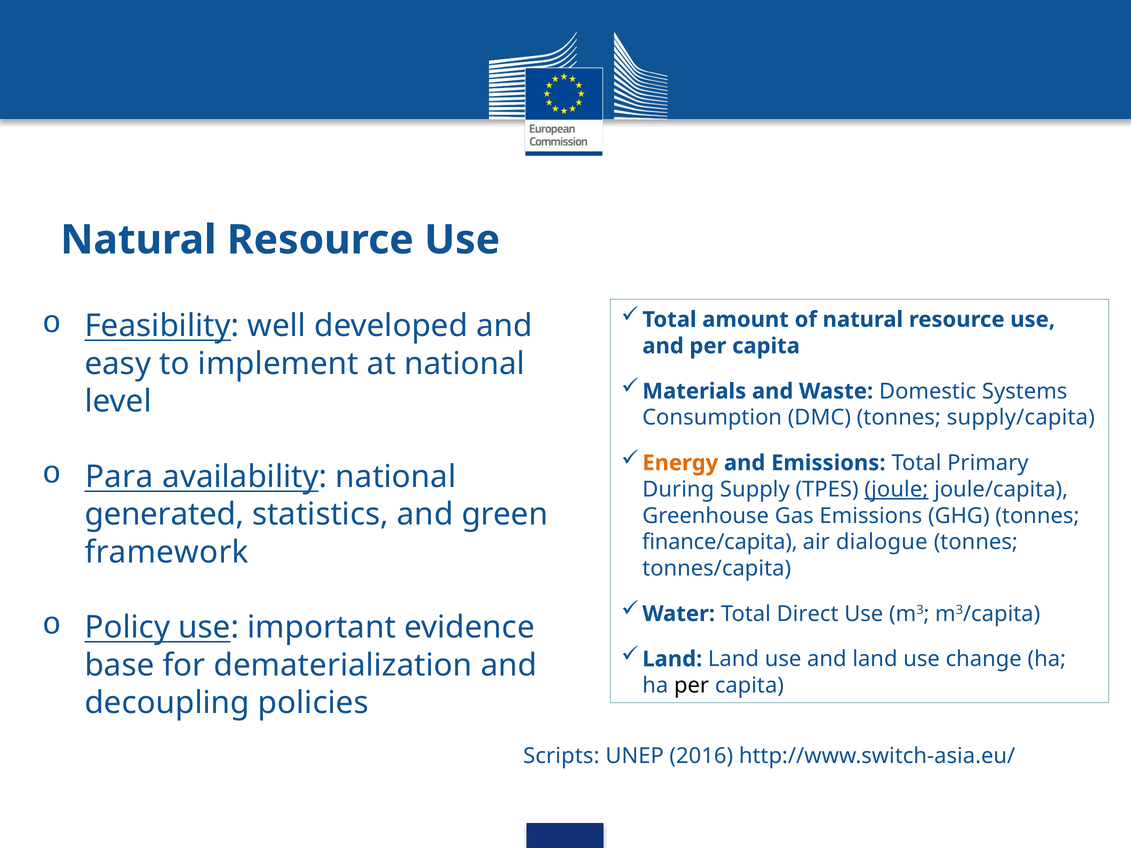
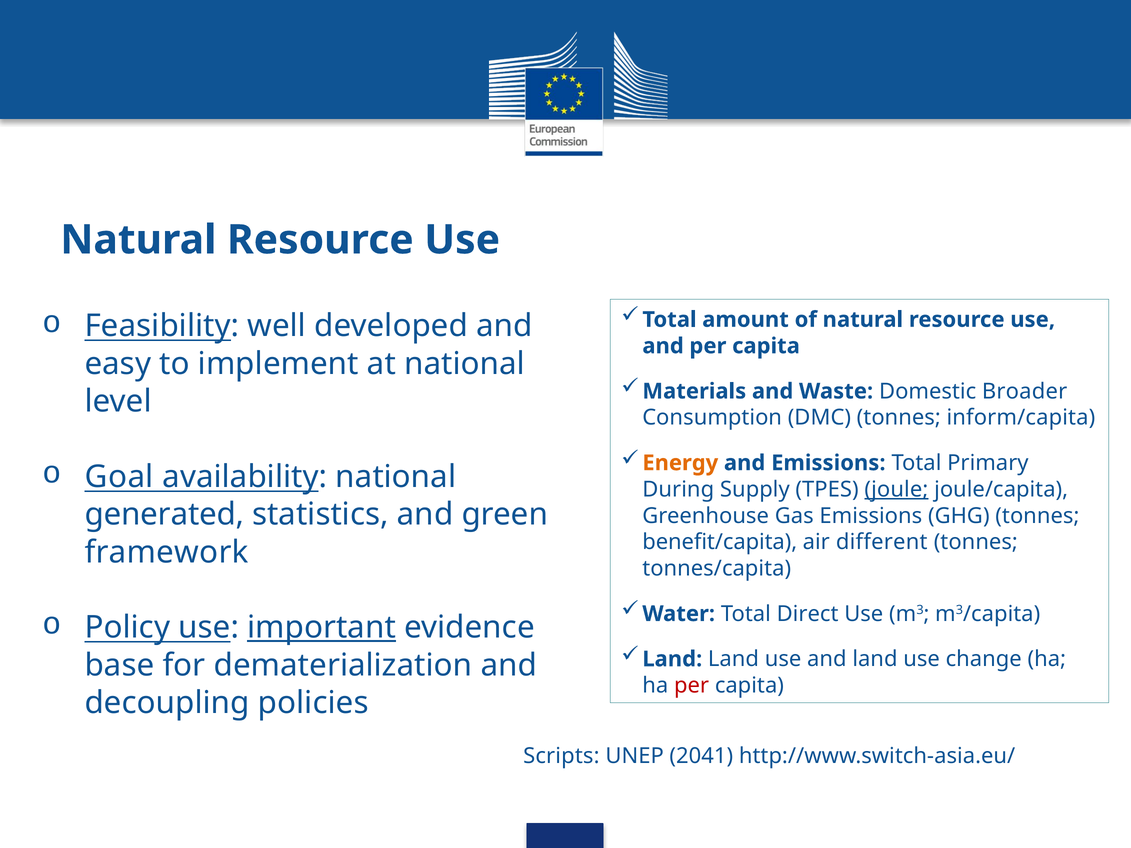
Systems: Systems -> Broader (1025, 391)
supply/capita: supply/capita -> inform/capita (1021, 418)
Para: Para -> Goal (119, 477)
finance/capita: finance/capita -> benefit/capita (720, 542)
dialogue: dialogue -> different (882, 542)
important underline: none -> present (322, 628)
per colour: black -> red (692, 686)
2016: 2016 -> 2041 (701, 756)
